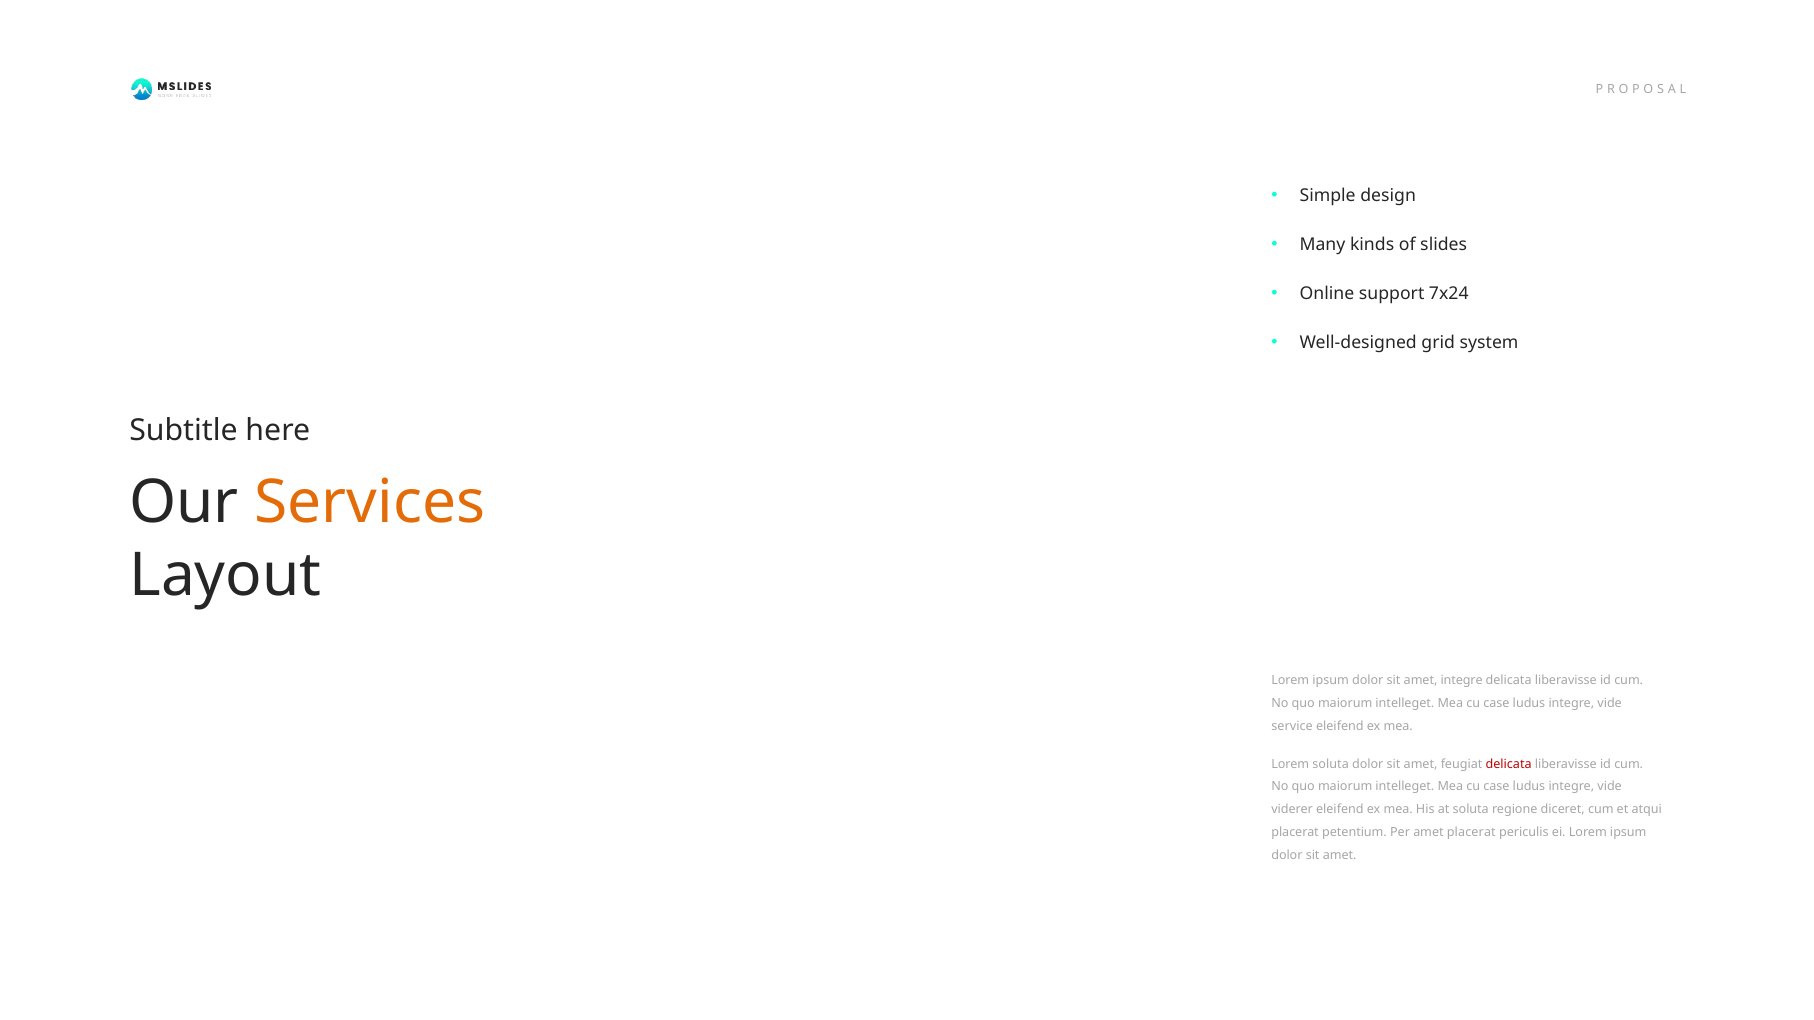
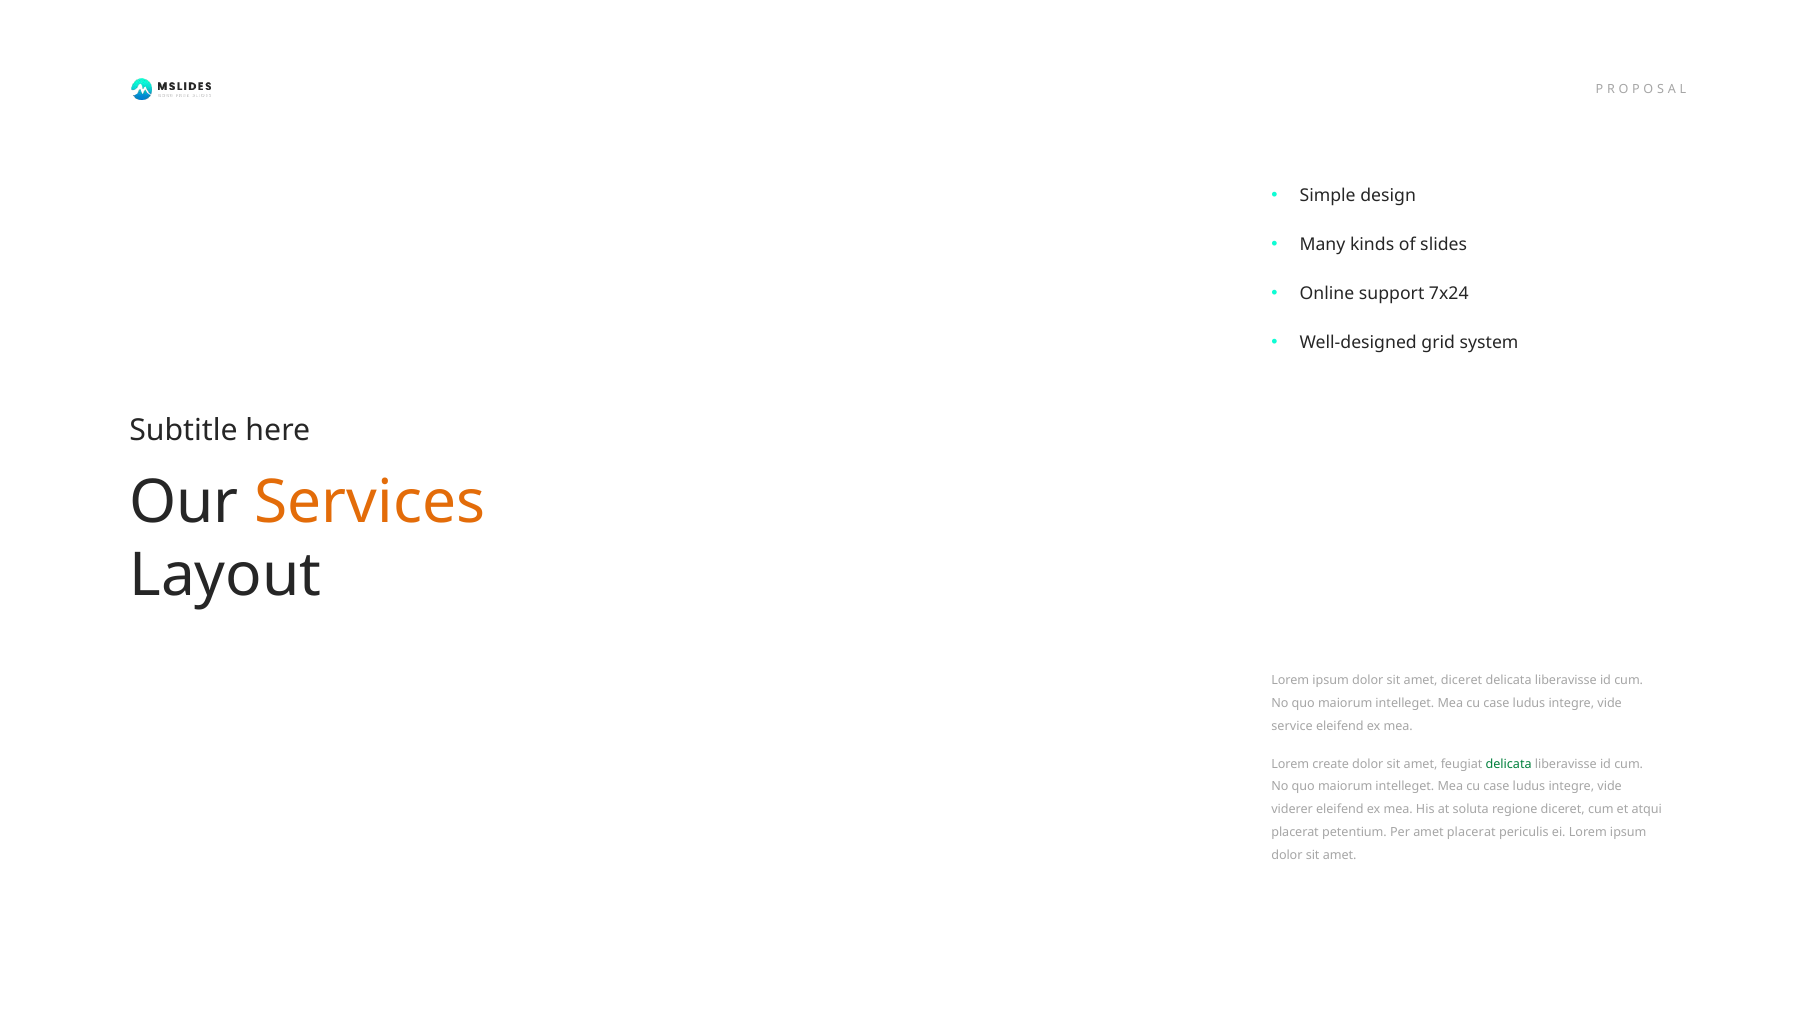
amet integre: integre -> diceret (1462, 681)
Lorem soluta: soluta -> create (1331, 764)
delicata colour: red -> green (1509, 764)
